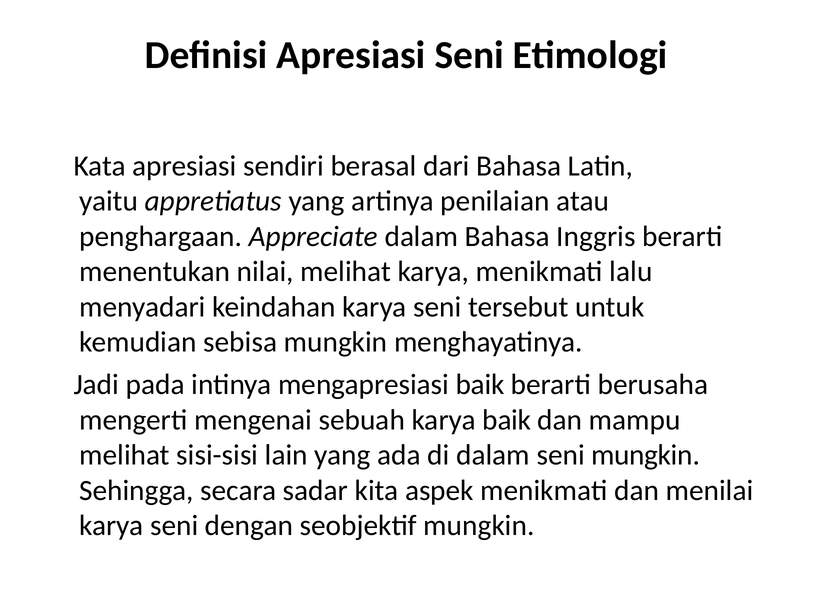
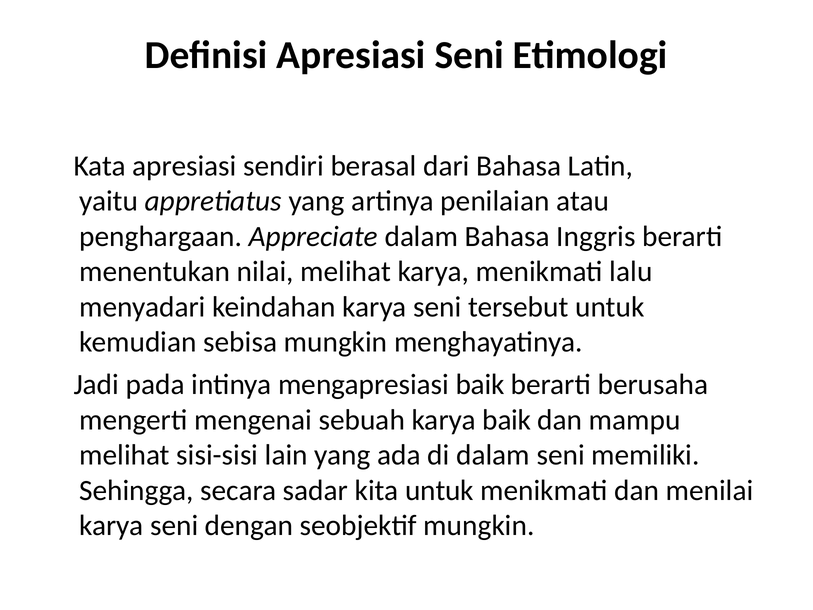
seni mungkin: mungkin -> memiliki (645, 455)
kita aspek: aspek -> untuk (439, 490)
